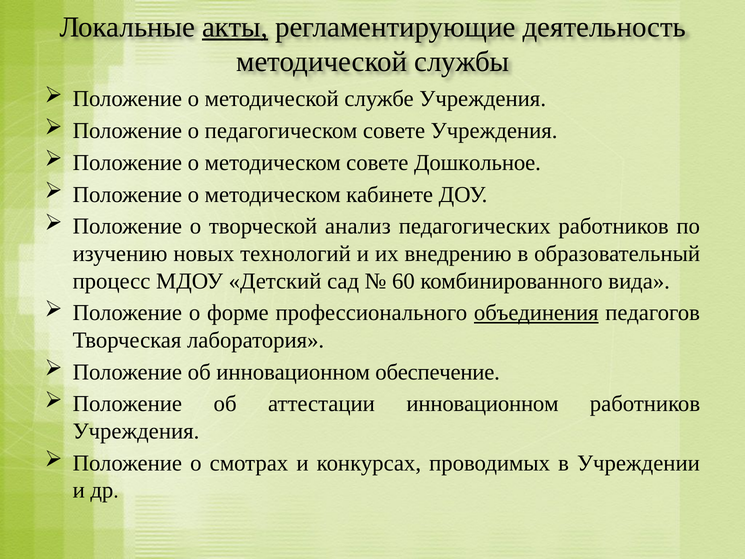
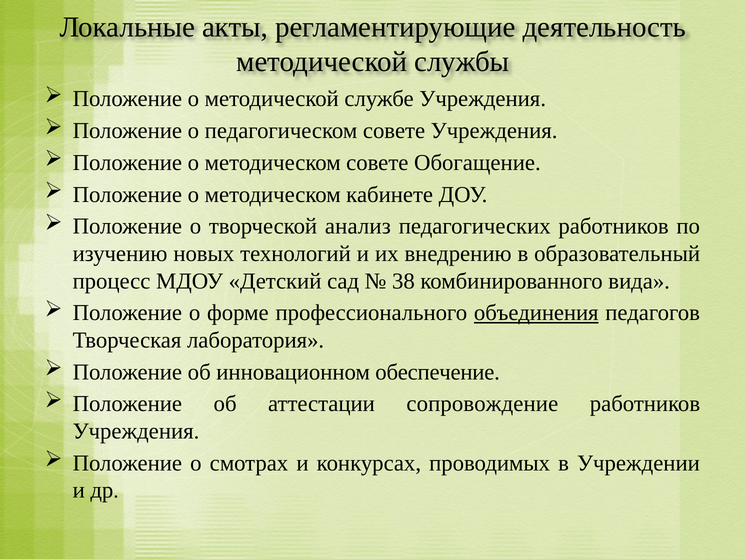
акты underline: present -> none (235, 27)
Дошкольное: Дошкольное -> Обогащение (477, 163)
60: 60 -> 38 (403, 281)
аттестации инновационном: инновационном -> сопровождение (482, 404)
